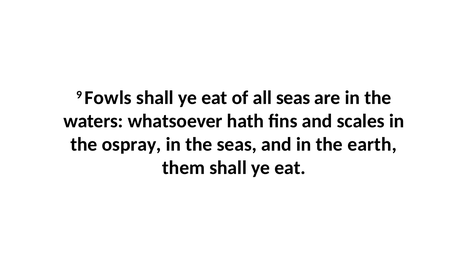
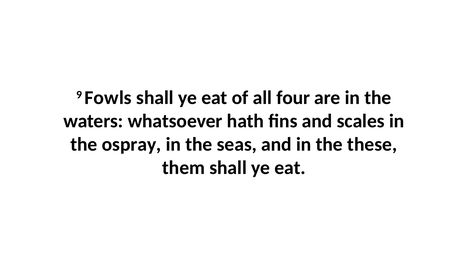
all seas: seas -> four (293, 98)
earth: earth -> these (372, 145)
